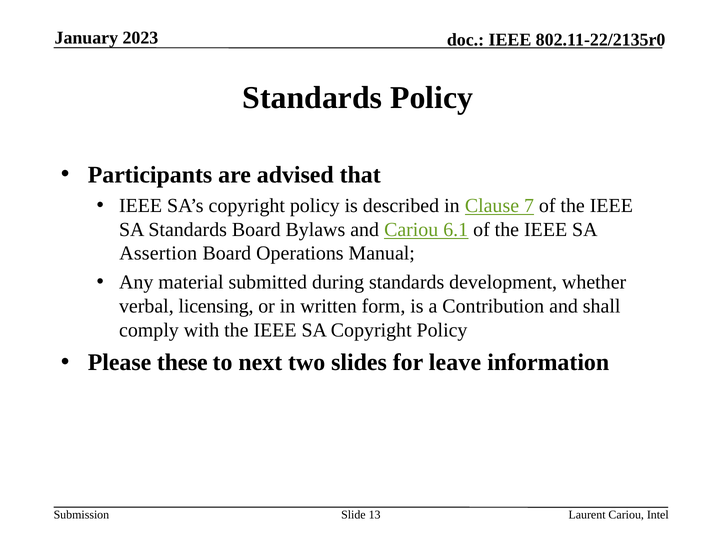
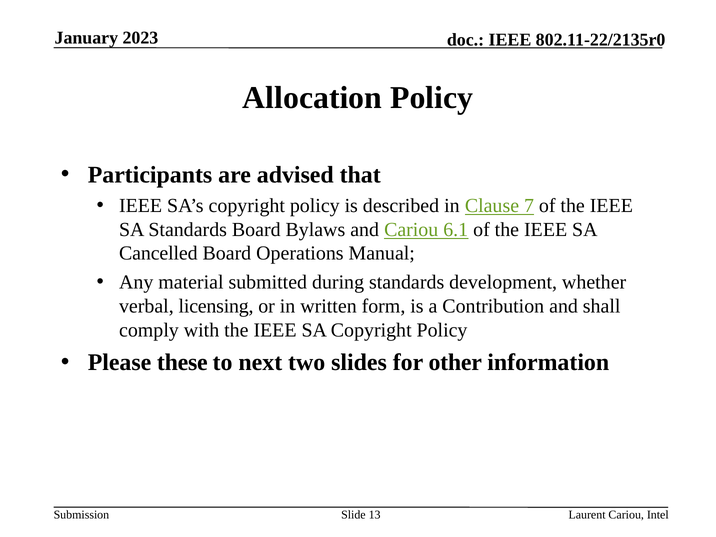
Standards: Standards -> Allocation (312, 98)
Assertion: Assertion -> Cancelled (158, 253)
leave: leave -> other (455, 363)
